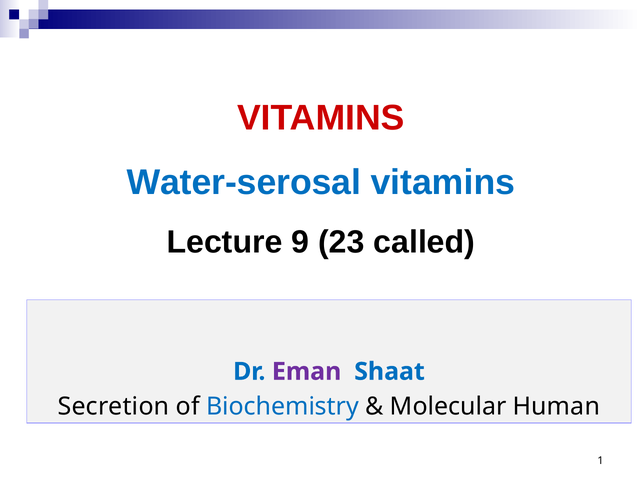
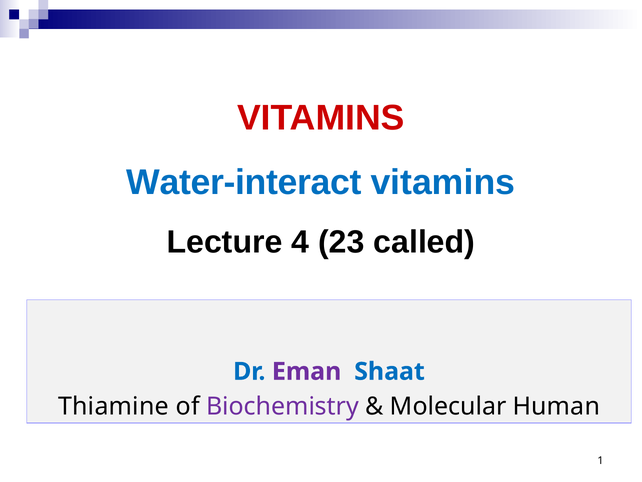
Water-serosal: Water-serosal -> Water-interact (244, 182)
9: 9 -> 4 (300, 242)
Secretion: Secretion -> Thiamine (113, 406)
Biochemistry colour: blue -> purple (282, 406)
